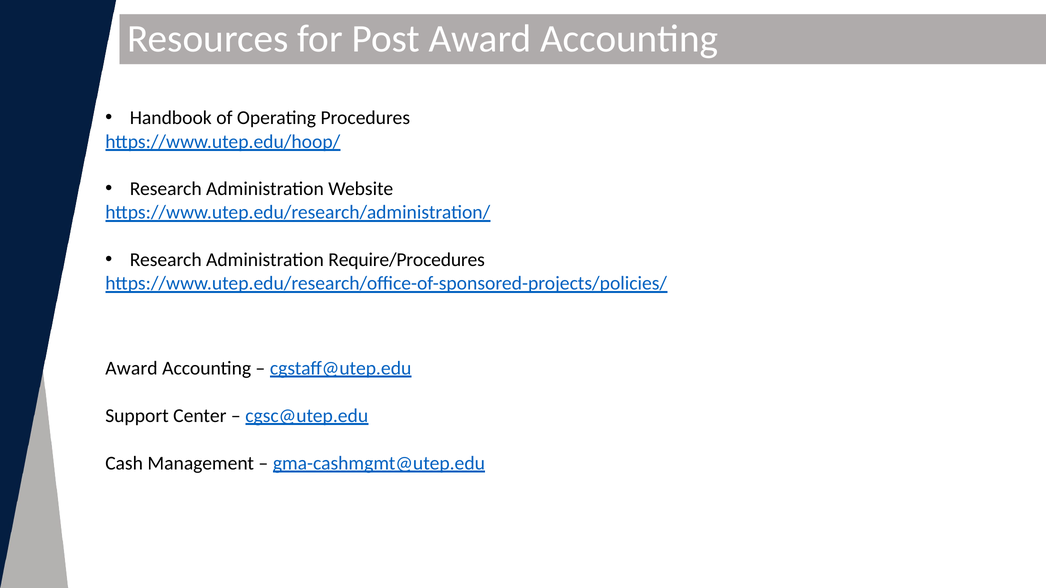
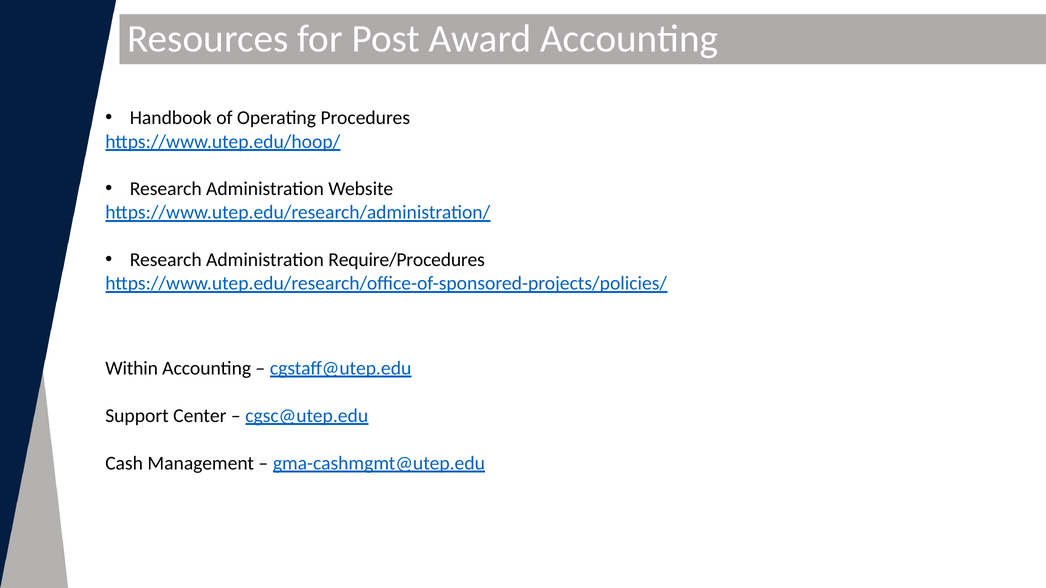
Award: Award -> Within (132, 368)
